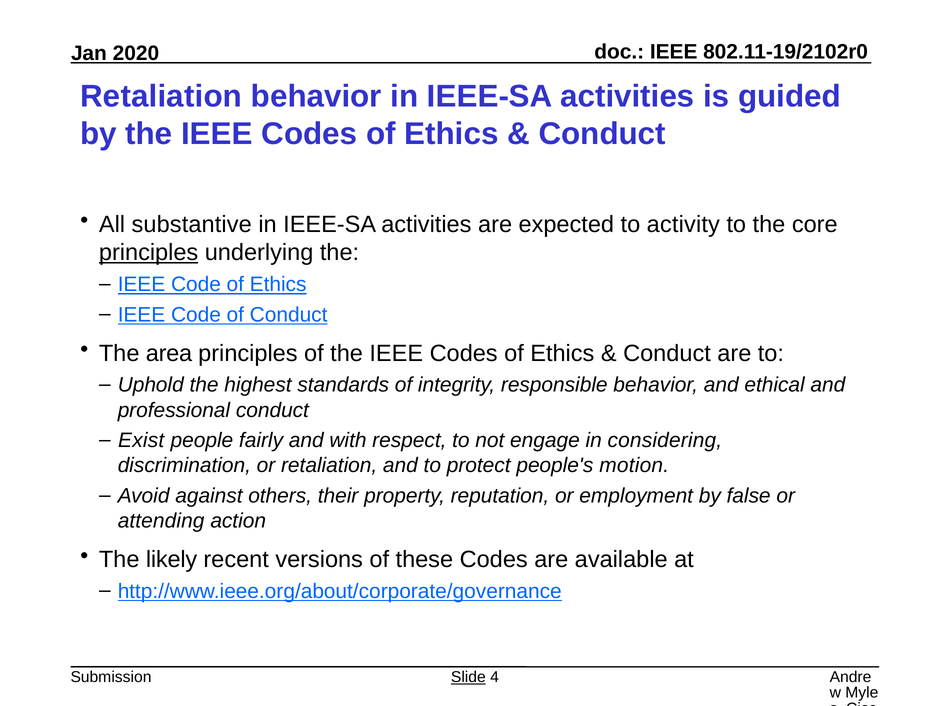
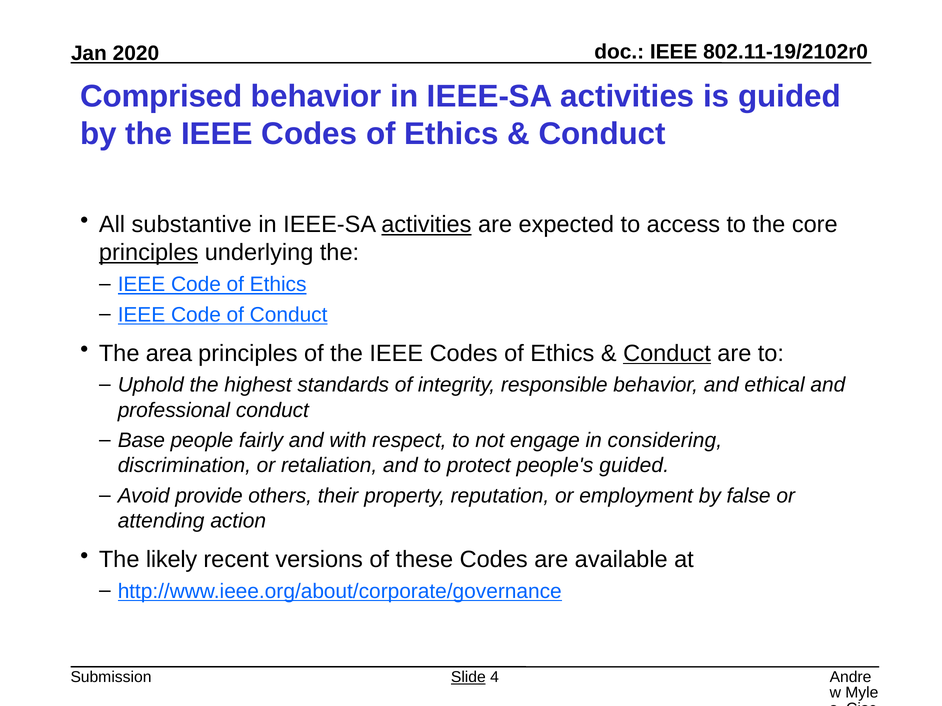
Retaliation: Retaliation -> Comprised (161, 96)
activities underline: none -> present (426, 225)
activity: activity -> access (683, 225)
Conduct underline: none -> present (667, 354)
Exist: Exist -> Base (141, 441)
people's motion: motion -> guided (634, 466)
against: against -> provide (209, 496)
